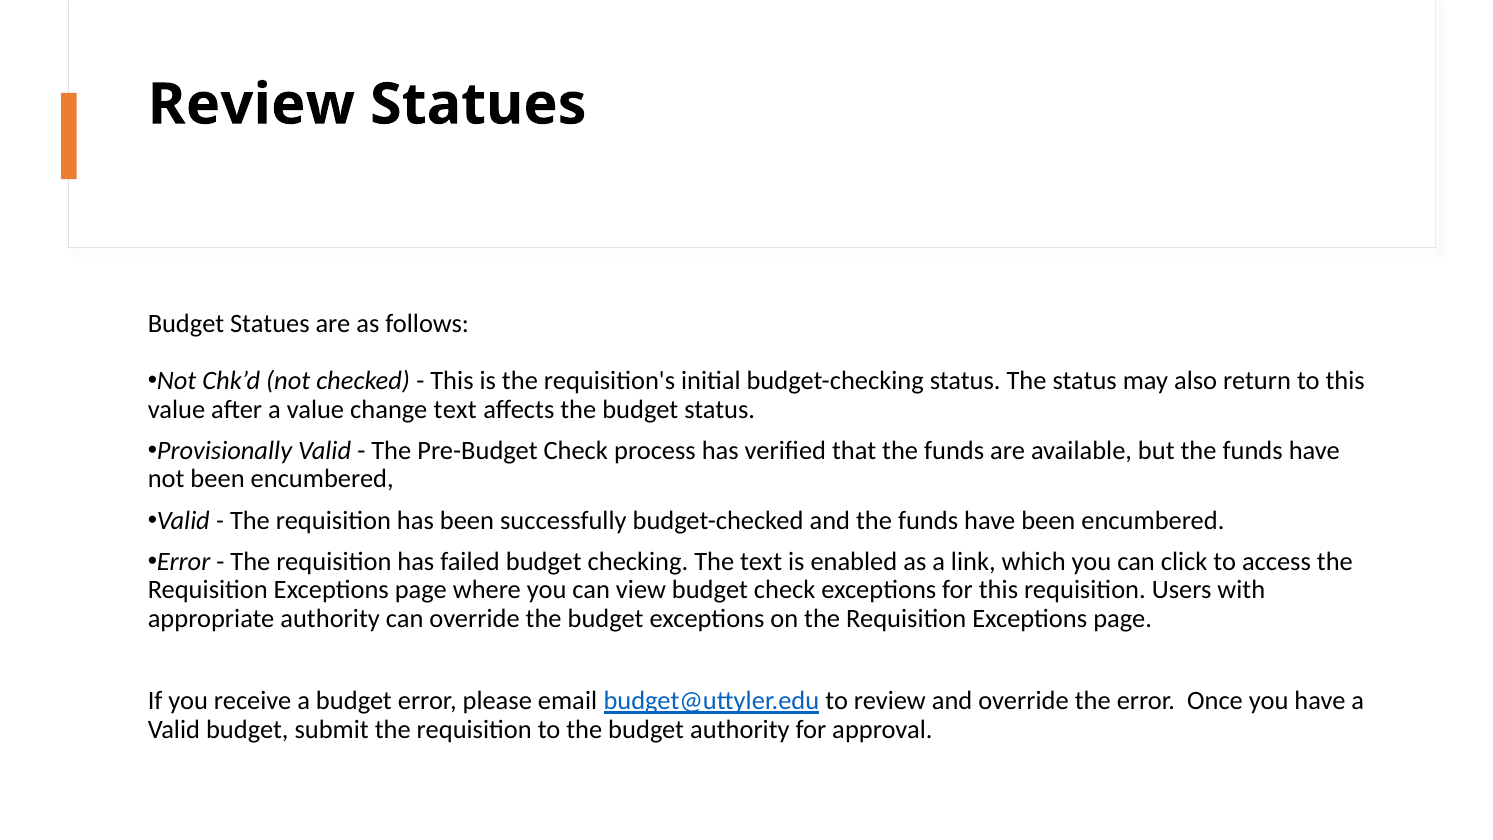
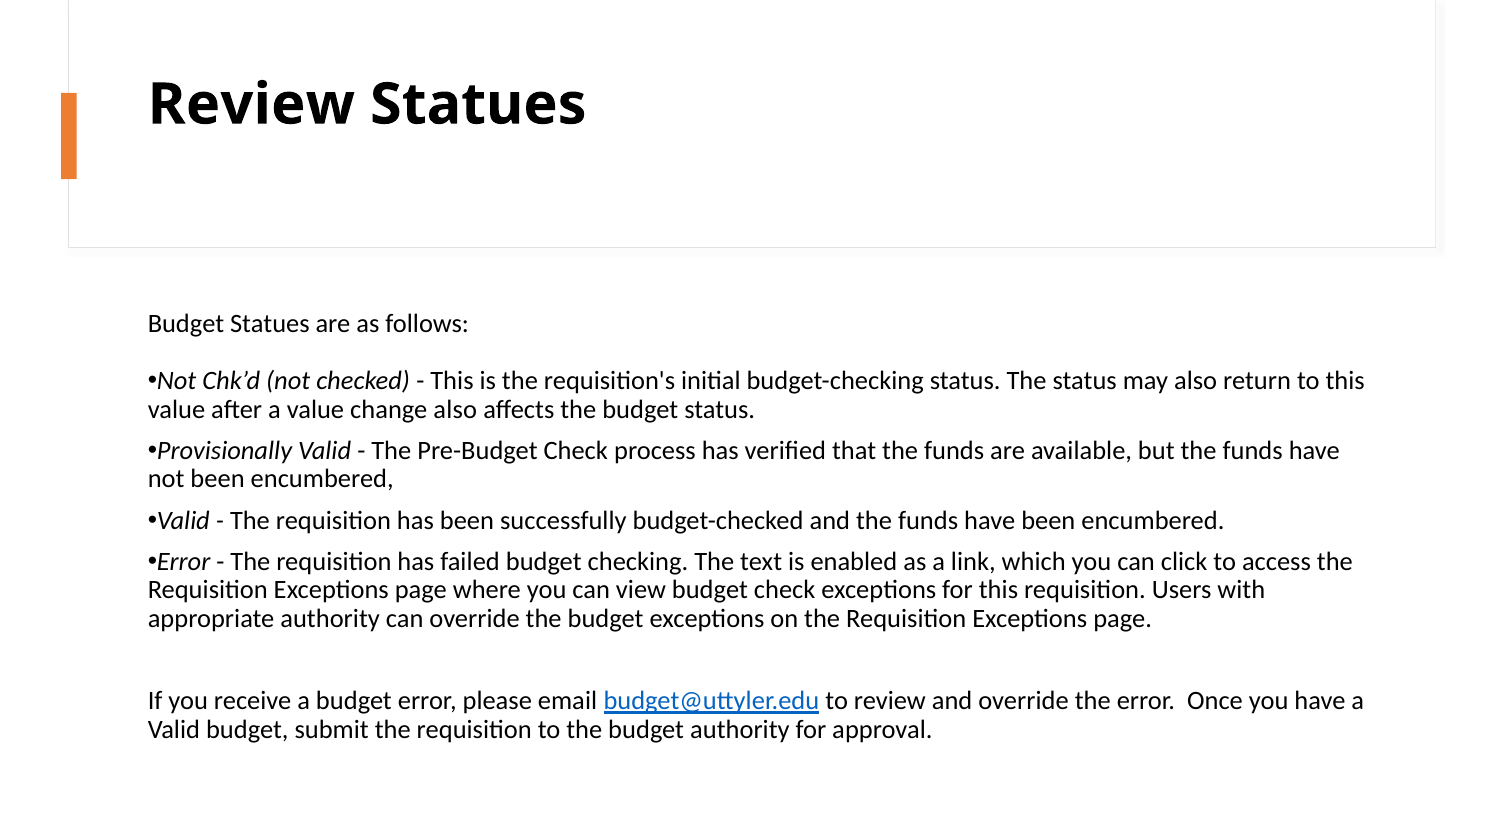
change text: text -> also (455, 409)
